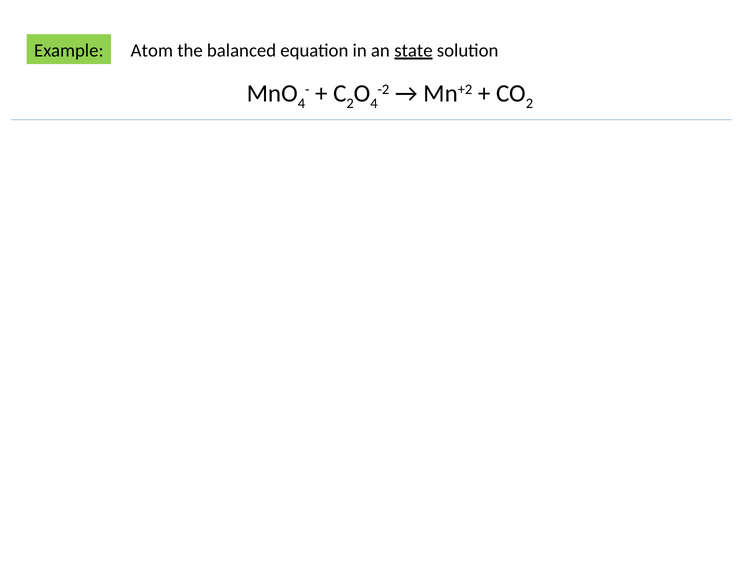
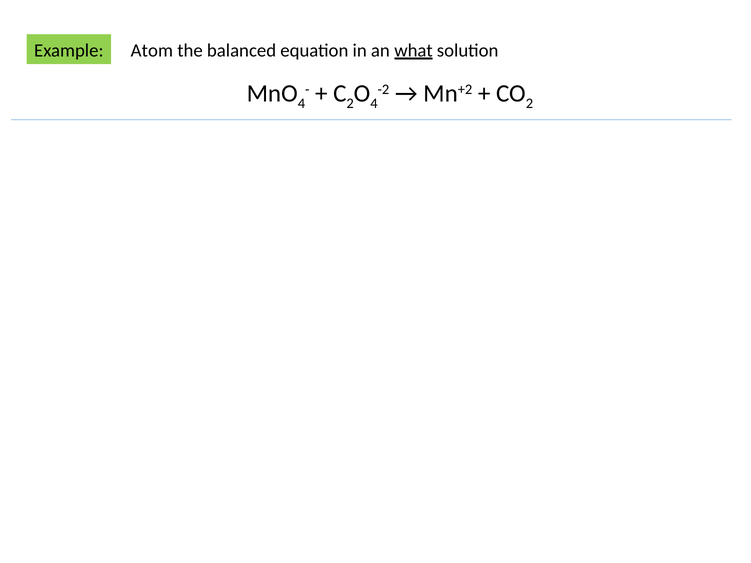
state: state -> what (413, 51)
